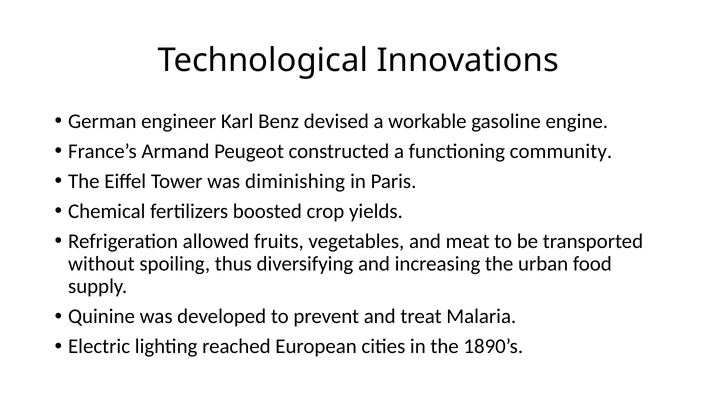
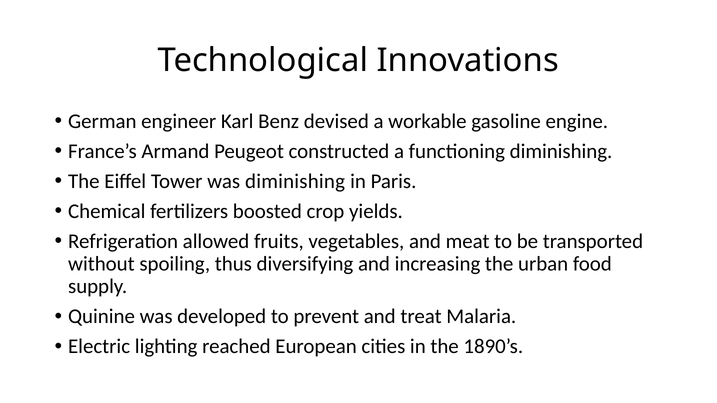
functioning community: community -> diminishing (561, 151)
